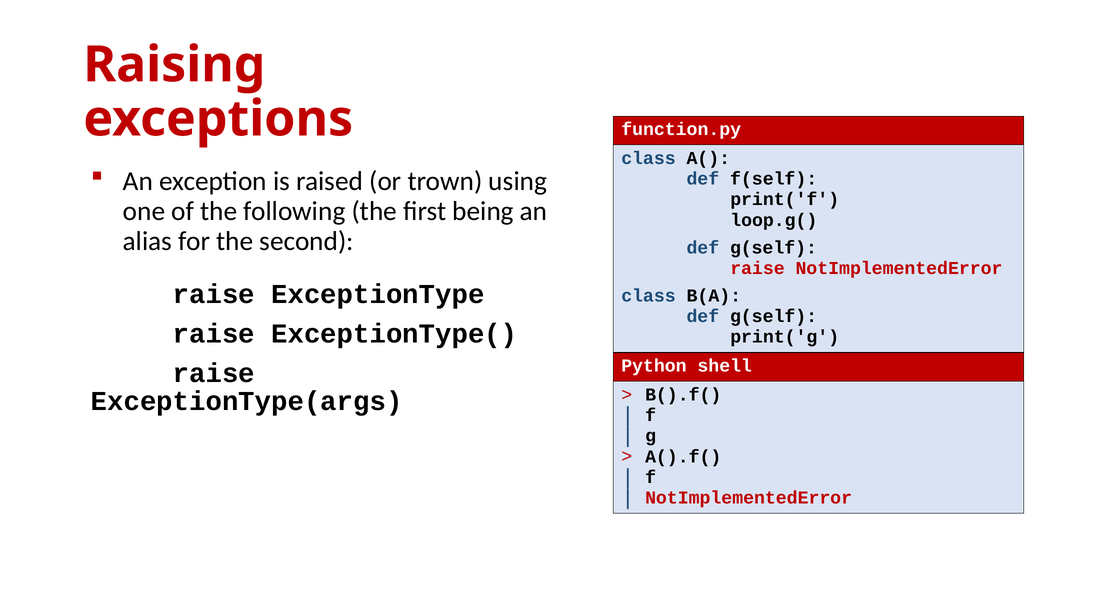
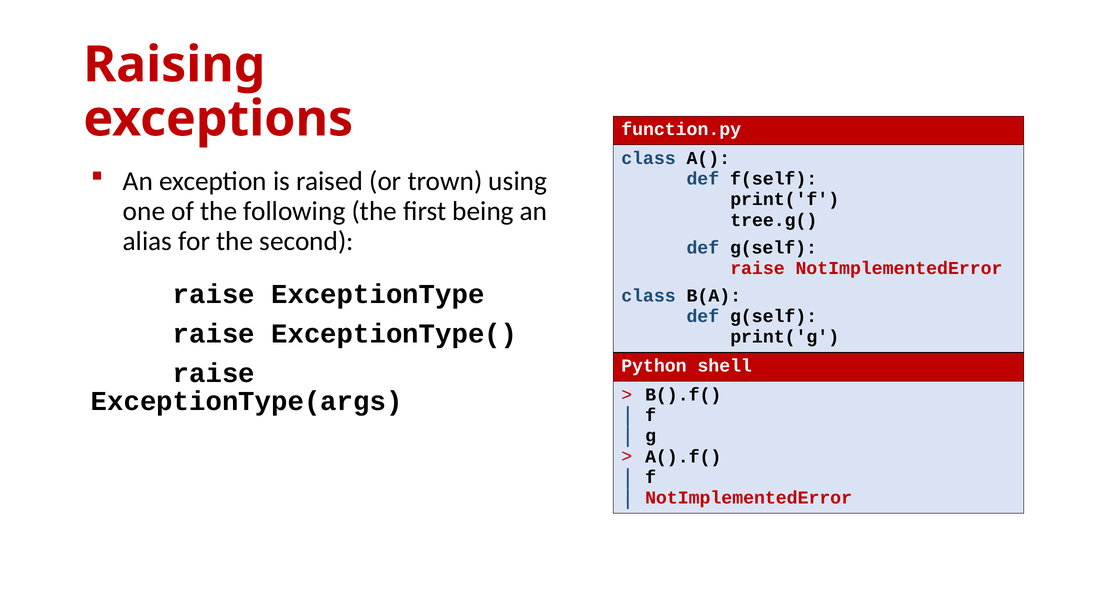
loop.g(: loop.g( -> tree.g( (774, 220)
